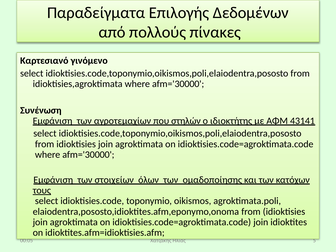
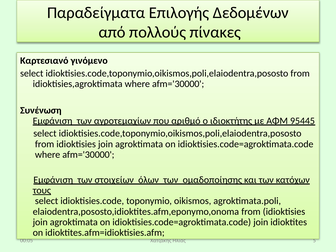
στηλών: στηλών -> αριθμό (186, 121)
43141: 43141 -> 95445 (302, 121)
